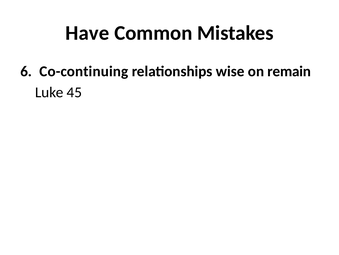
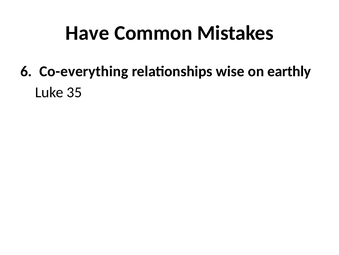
Co-continuing: Co-continuing -> Co-everything (84, 71)
remain: remain -> earthly (289, 71)
45: 45 -> 35 (74, 92)
